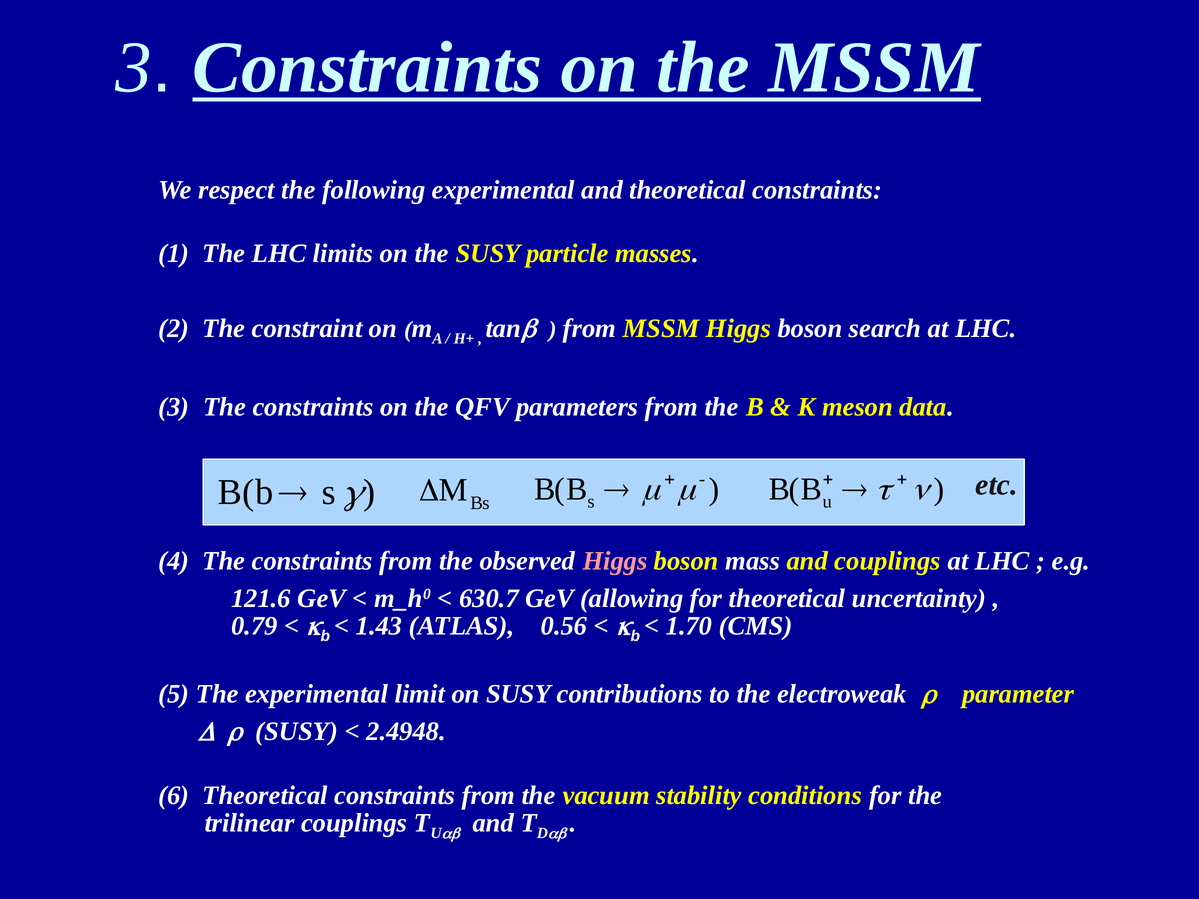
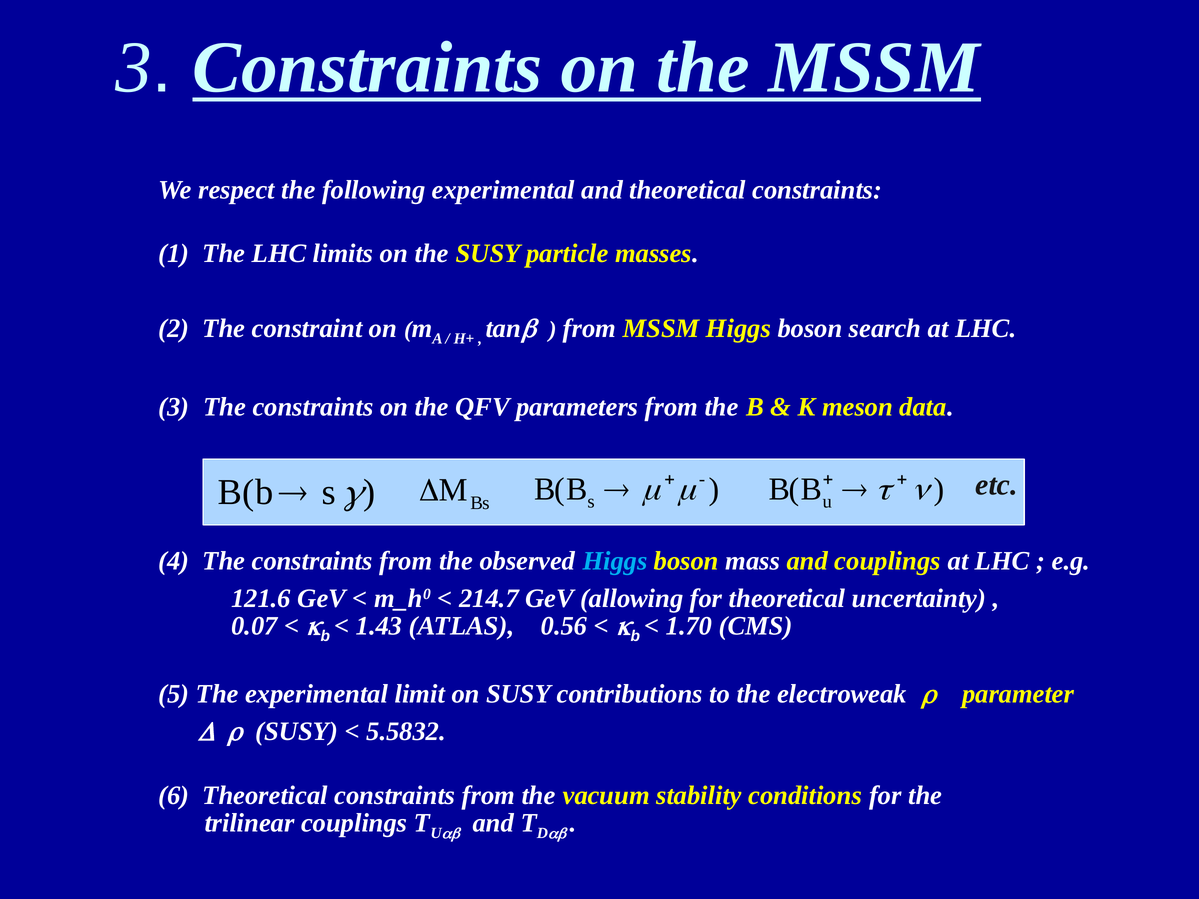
Higgs colour: pink -> light blue (615, 561)
630.7: 630.7 -> 214.7 (489, 598)
0.79: 0.79 -> 0.07 (254, 626)
2.4948: 2.4948 -> 5.5832 (406, 732)
